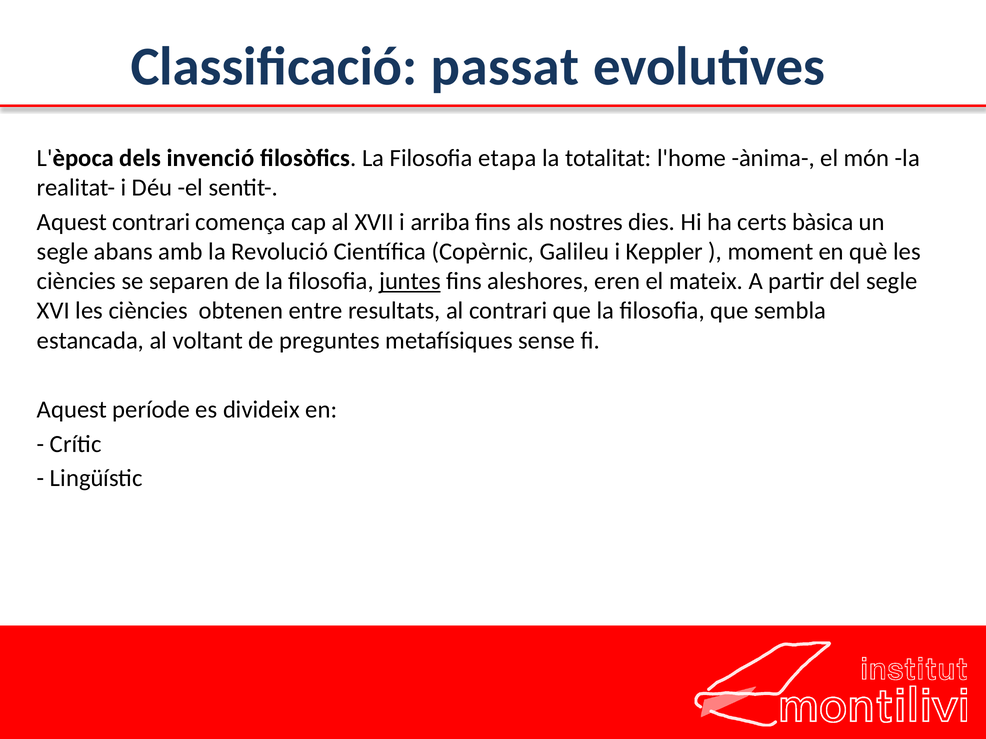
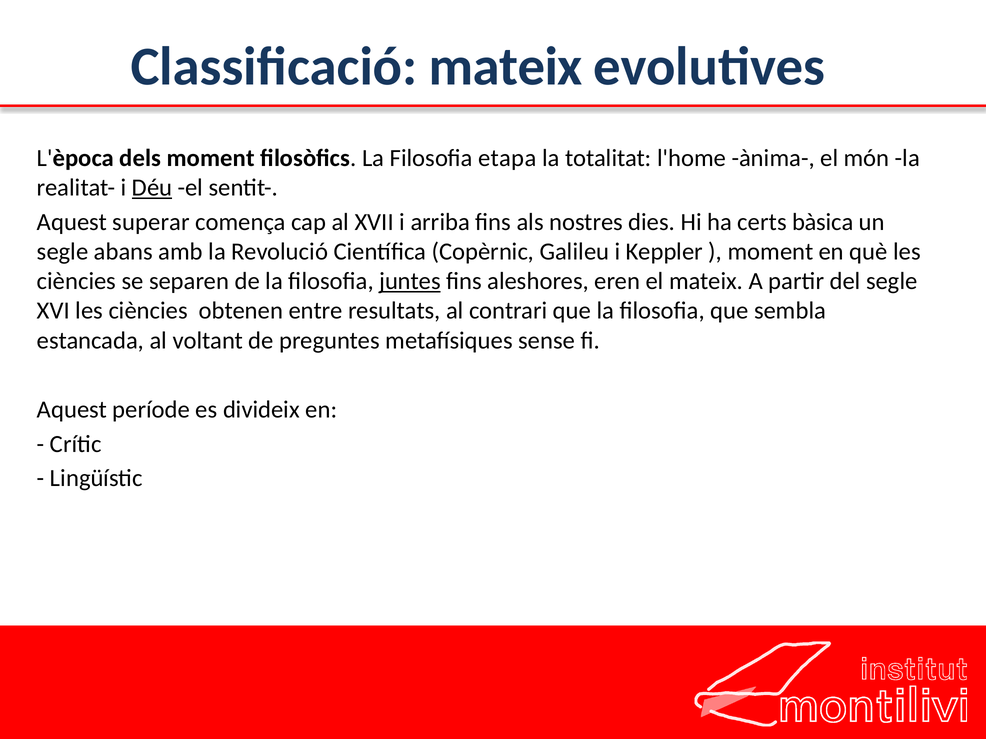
Classificació passat: passat -> mateix (506, 67)
dels invenció: invenció -> moment (211, 158)
Déu underline: none -> present (152, 188)
Aquest contrari: contrari -> superar (151, 222)
